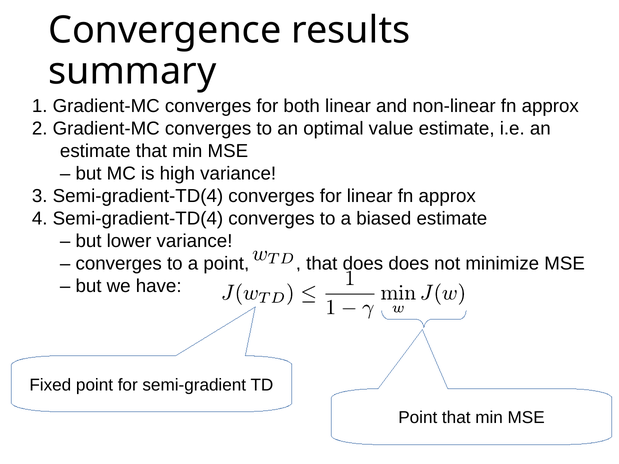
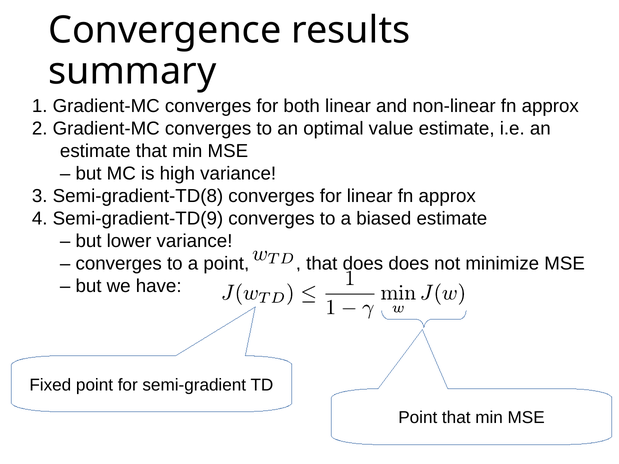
3 Semi-gradient-TD(4: Semi-gradient-TD(4 -> Semi-gradient-TD(8 (138, 196)
4 Semi-gradient-TD(4: Semi-gradient-TD(4 -> Semi-gradient-TD(9 (138, 219)
